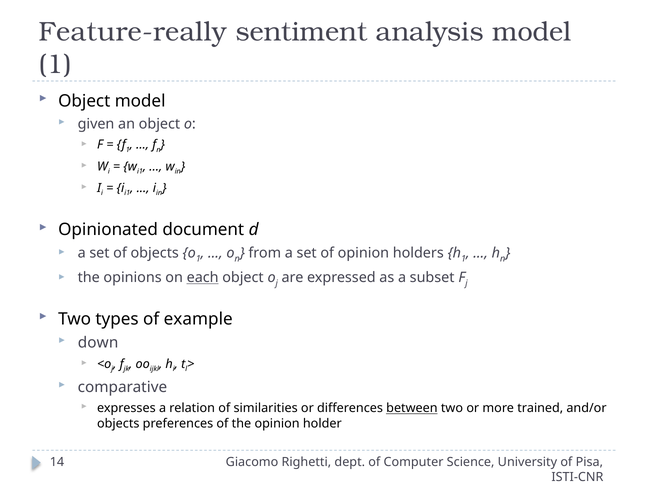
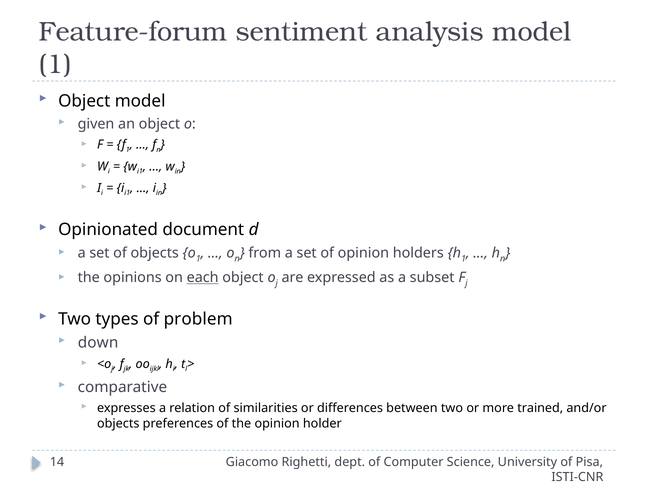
Feature-really: Feature-really -> Feature-forum (133, 32)
example: example -> problem (198, 319)
between underline: present -> none (412, 408)
